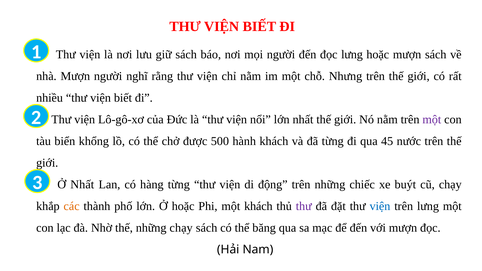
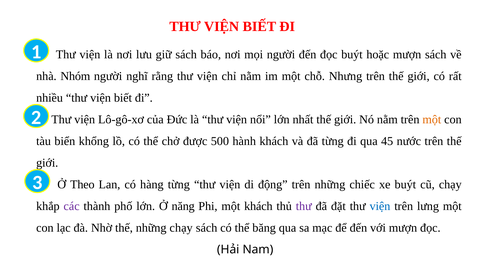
đọc lưng: lưng -> buýt (352, 54)
nhà Mượn: Mượn -> Nhóm (75, 76)
một colour: purple -> orange (432, 119)
Ở Nhất: Nhất -> Theo (82, 185)
các colour: orange -> purple (72, 206)
Ở hoặc: hoặc -> năng (183, 206)
